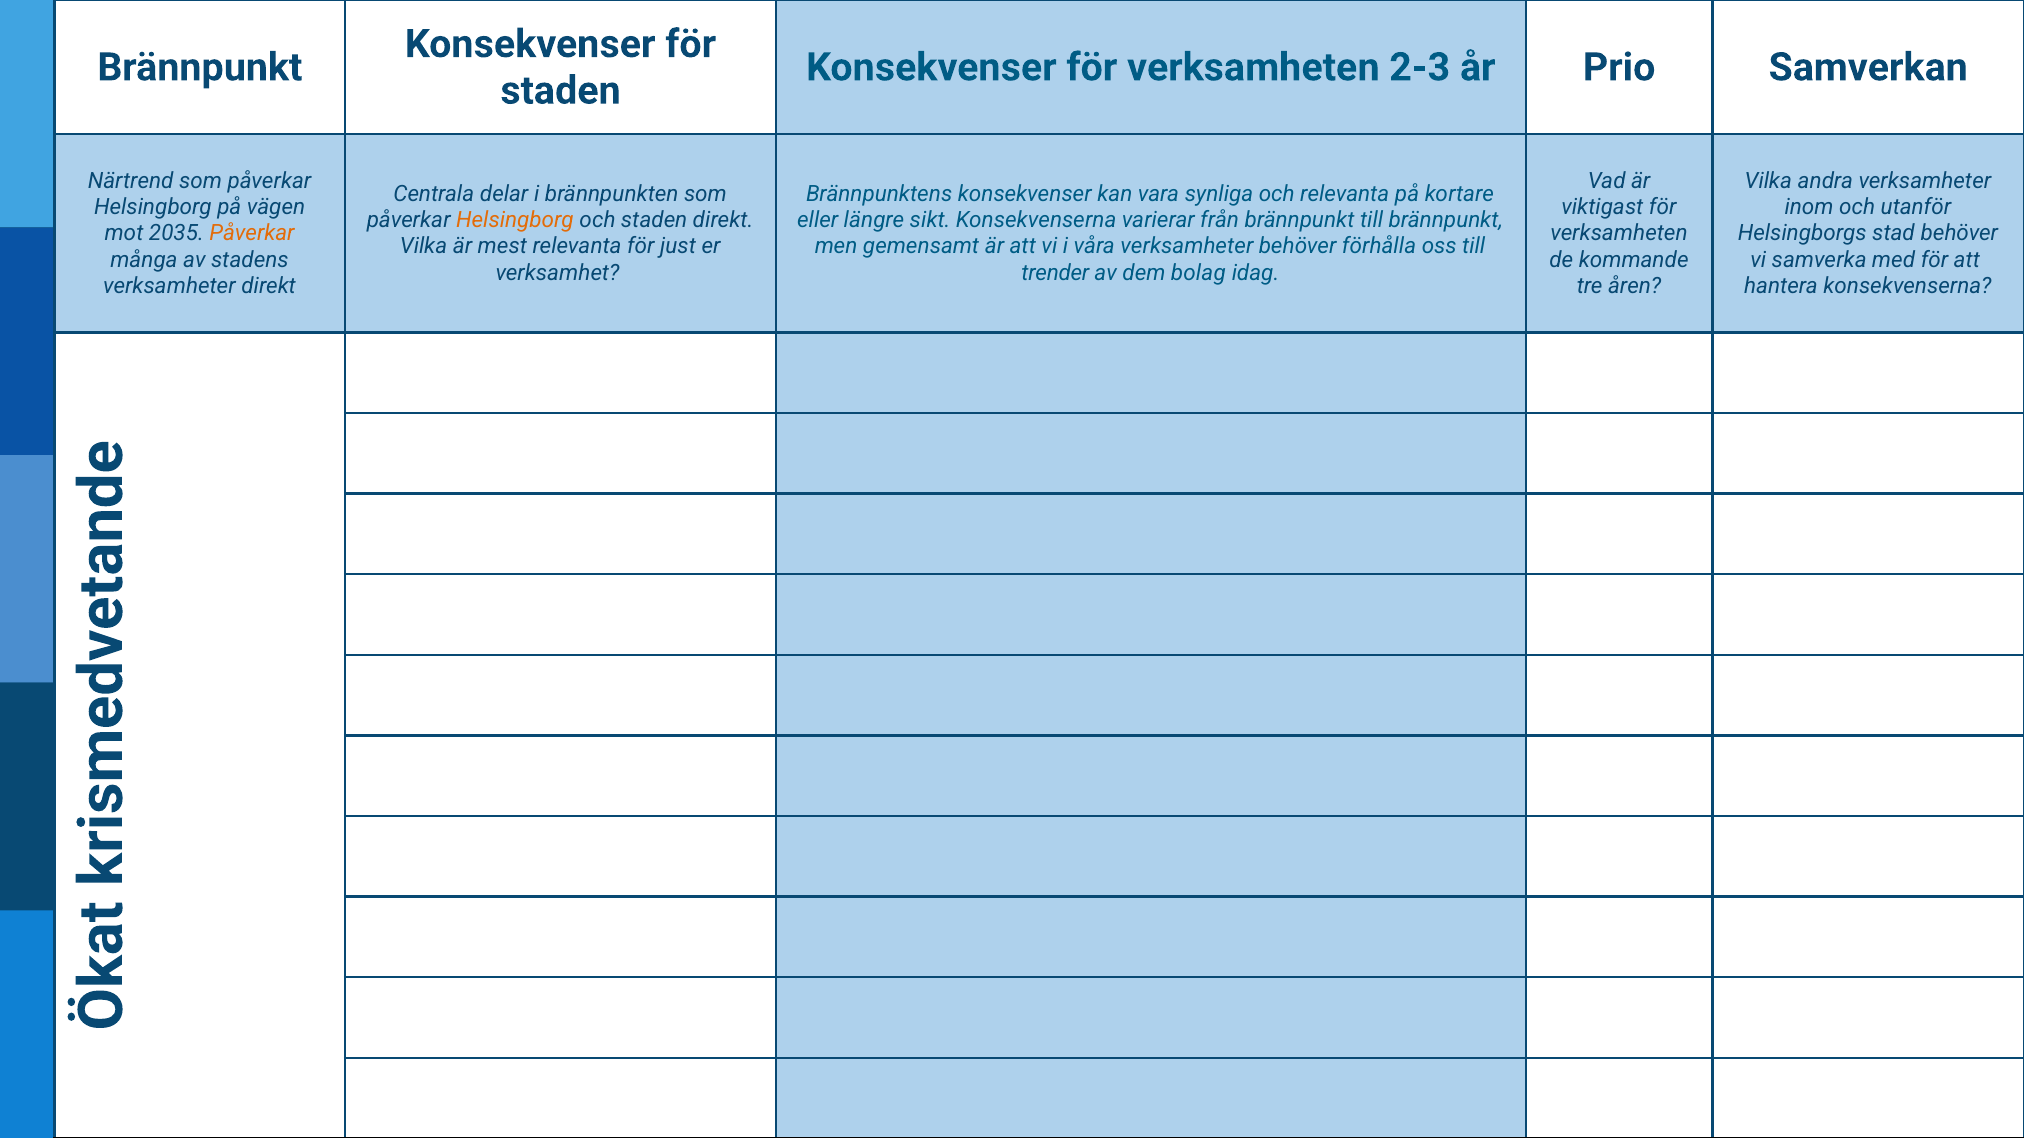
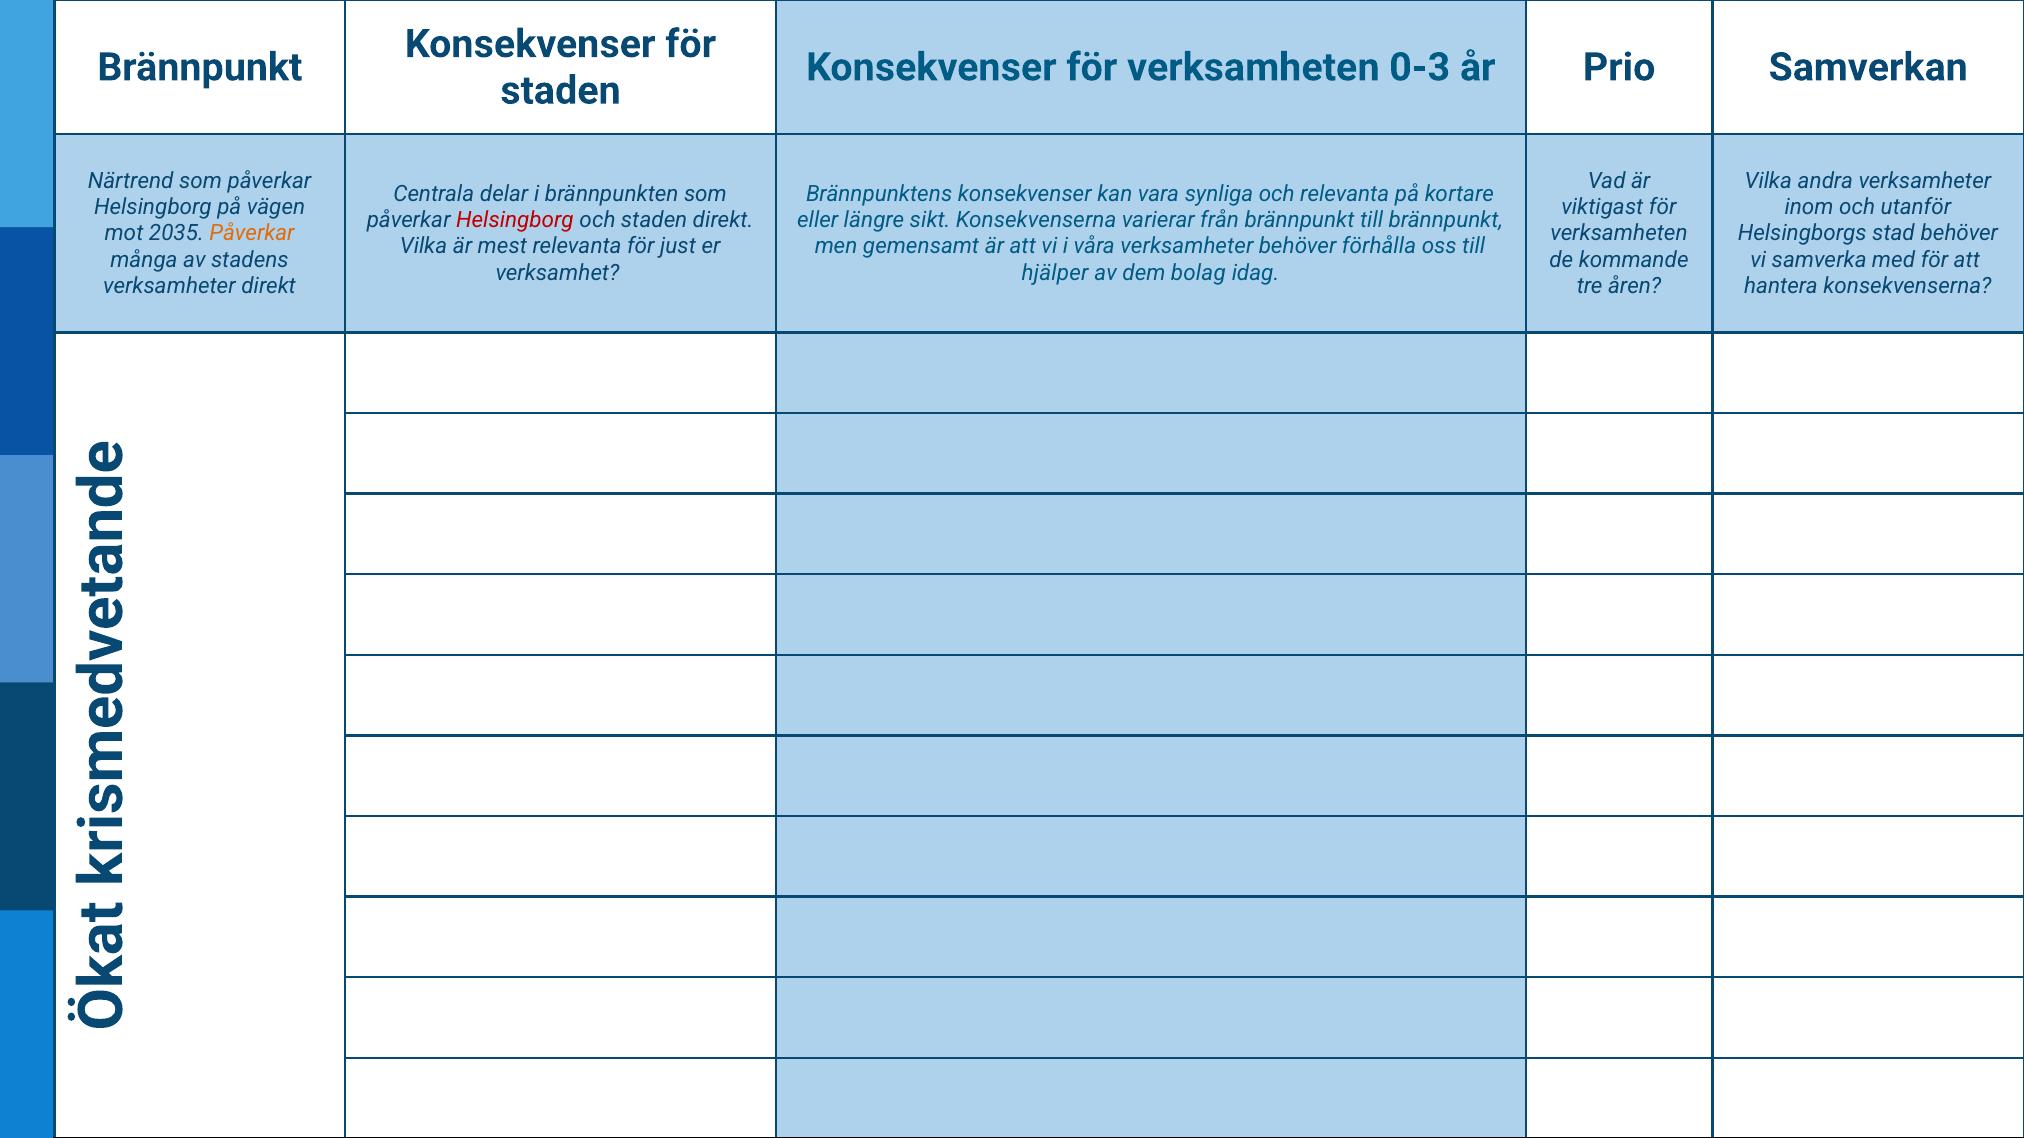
2-3: 2-3 -> 0-3 (1420, 67)
Helsingborg colour: orange -> red (515, 220)
trender: trender -> hjälper (1055, 273)
